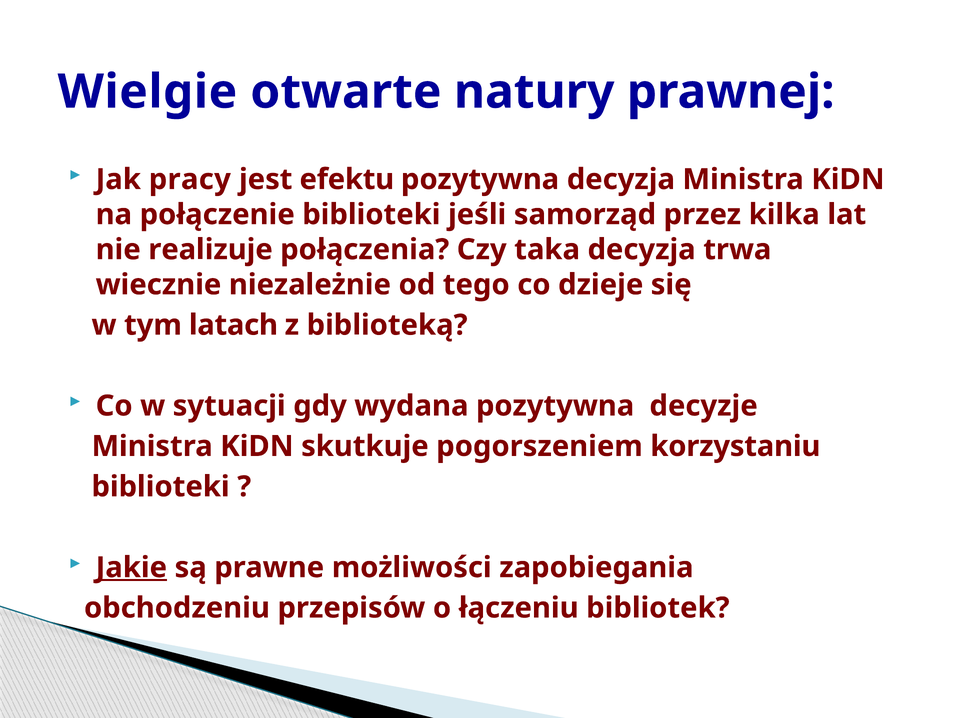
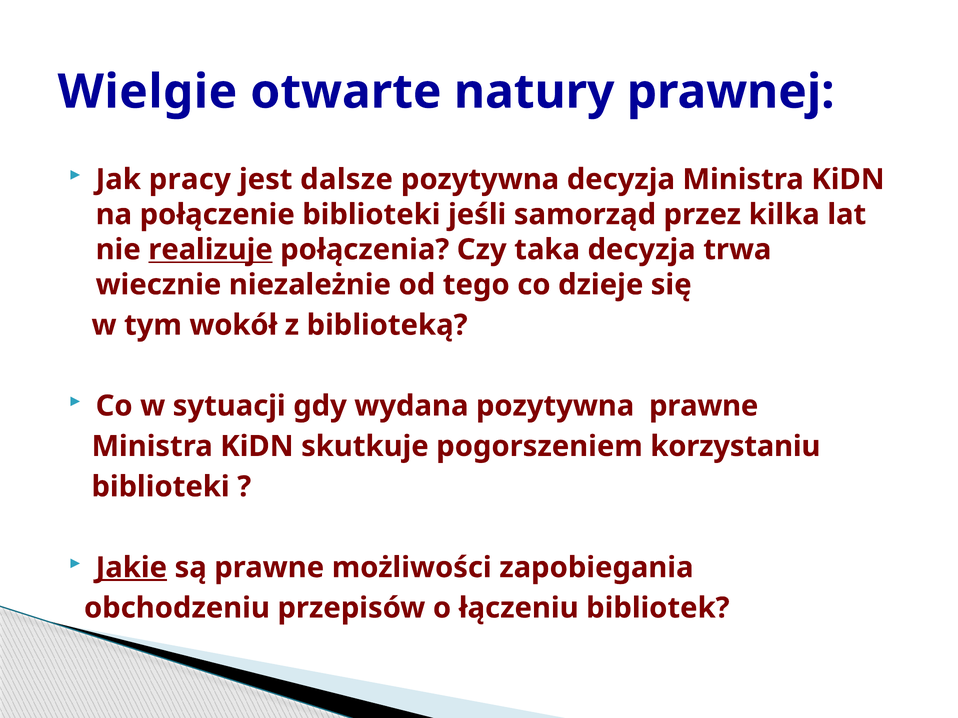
efektu: efektu -> dalsze (347, 180)
realizuje underline: none -> present (211, 250)
latach: latach -> wokół (233, 325)
pozytywna decyzje: decyzje -> prawne (704, 406)
